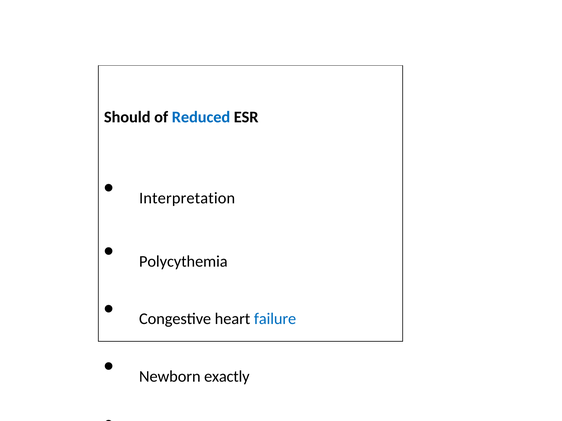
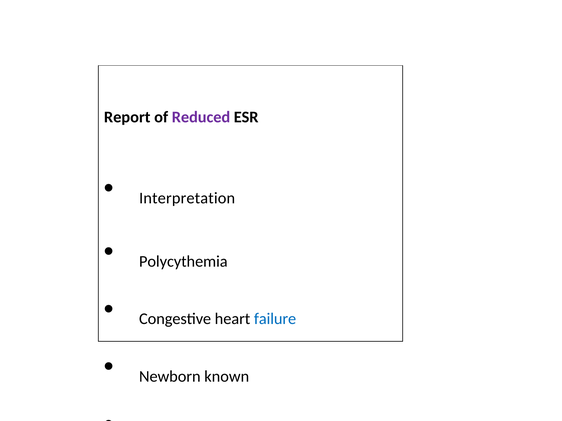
Should: Should -> Report (127, 117)
Reduced colour: blue -> purple (201, 117)
exactly: exactly -> known (227, 377)
